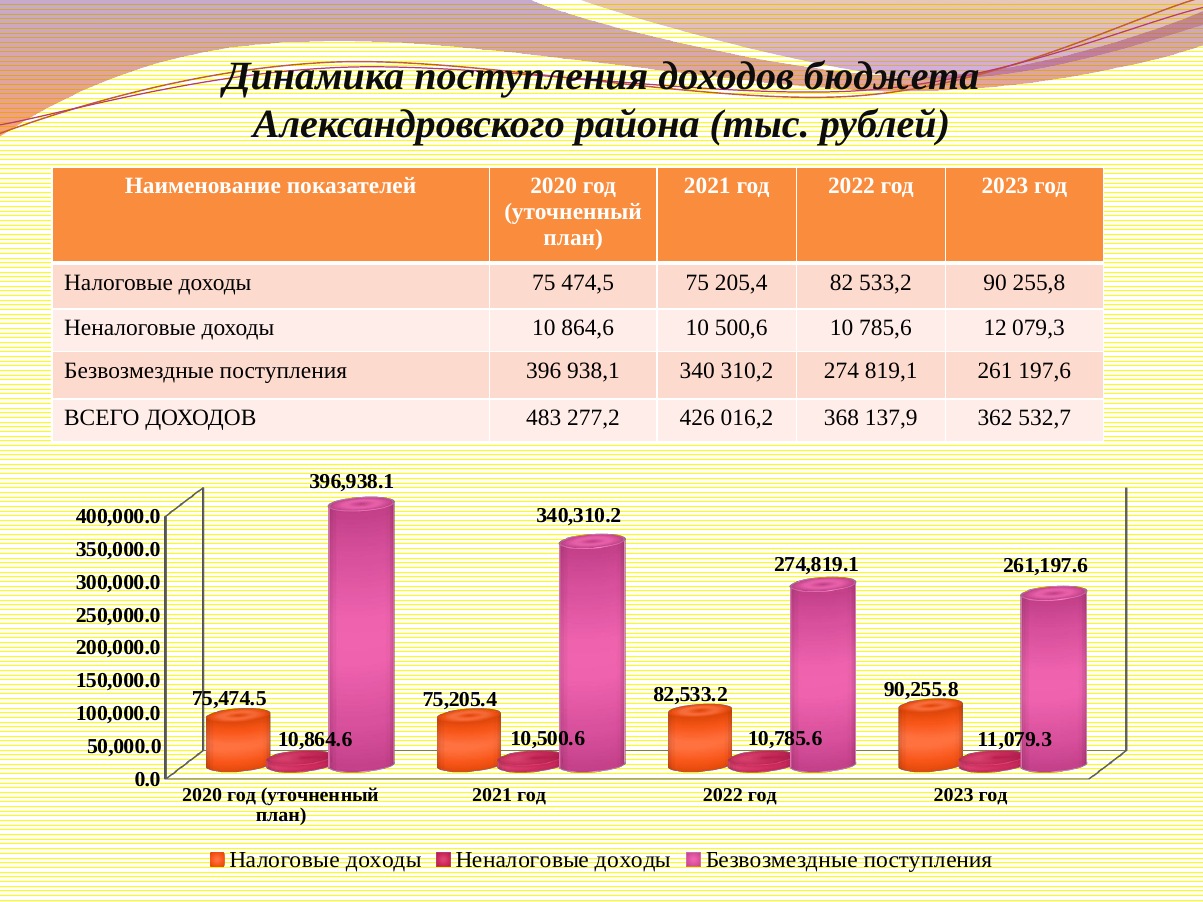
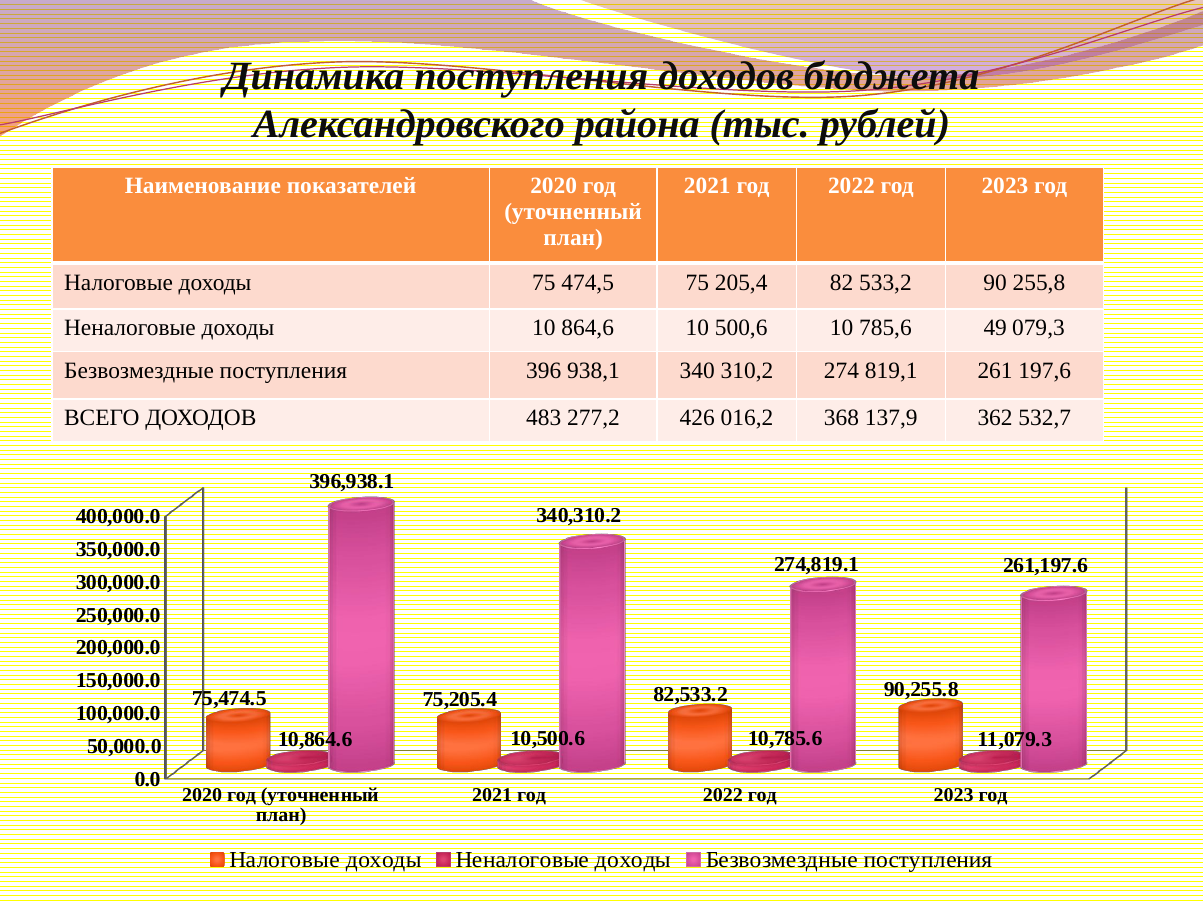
12: 12 -> 49 (995, 328)
